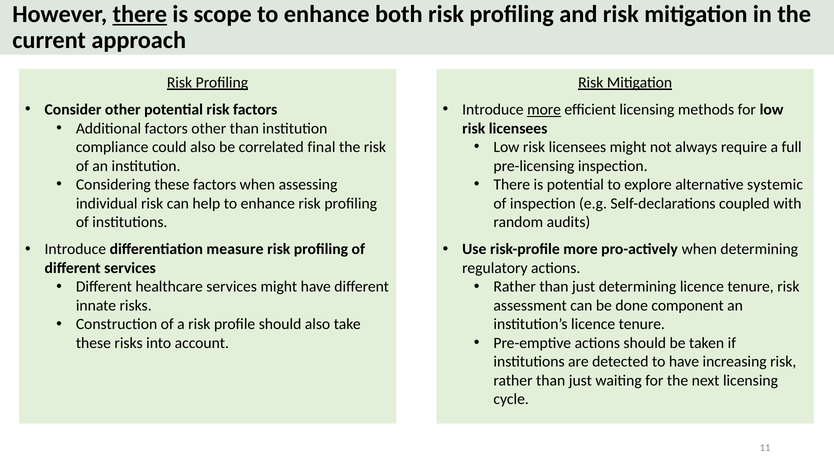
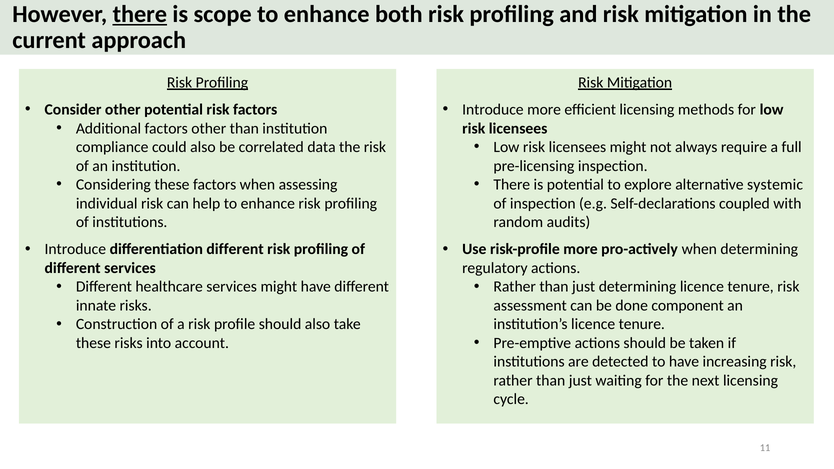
more underline: present -> none (544, 110)
final: final -> data (322, 147)
differentiation measure: measure -> different (235, 249)
